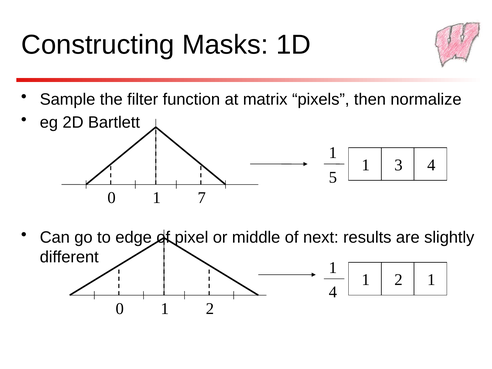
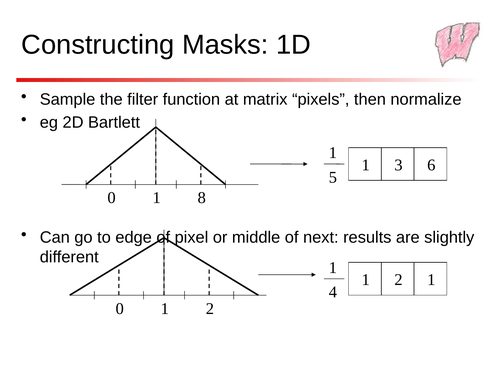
3 4: 4 -> 6 (431, 165)
7: 7 -> 8 (202, 198)
